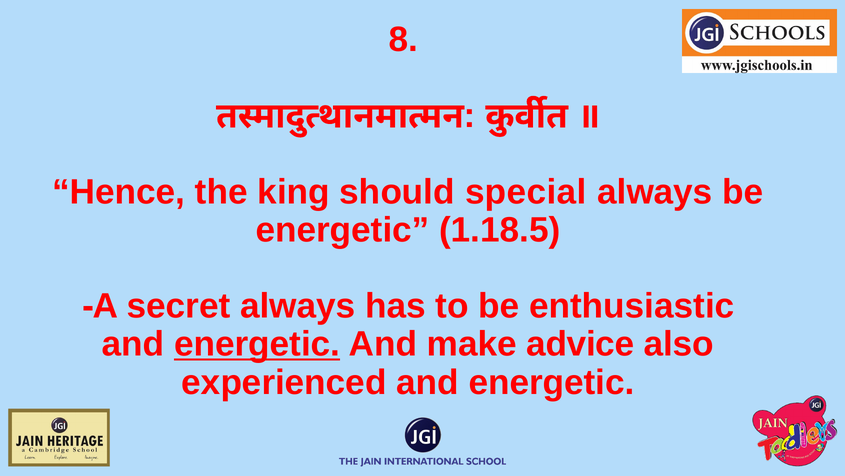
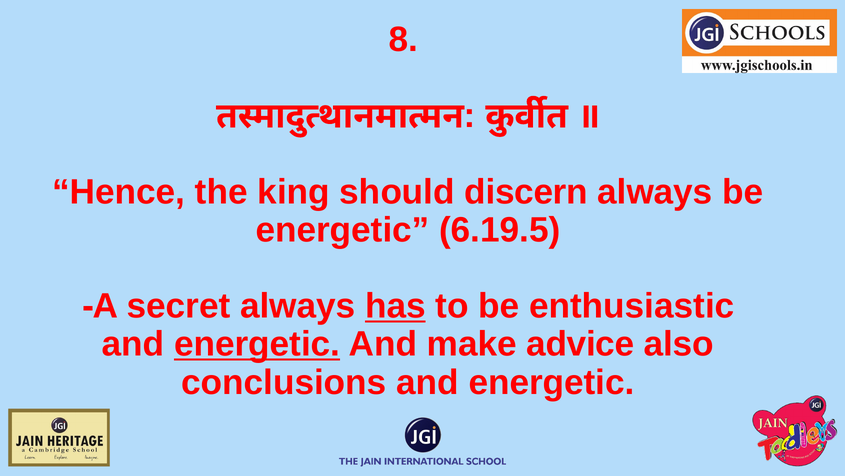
special: special -> discern (526, 192)
1.18.5: 1.18.5 -> 6.19.5 (500, 230)
has underline: none -> present (395, 306)
experienced: experienced -> conclusions (284, 382)
